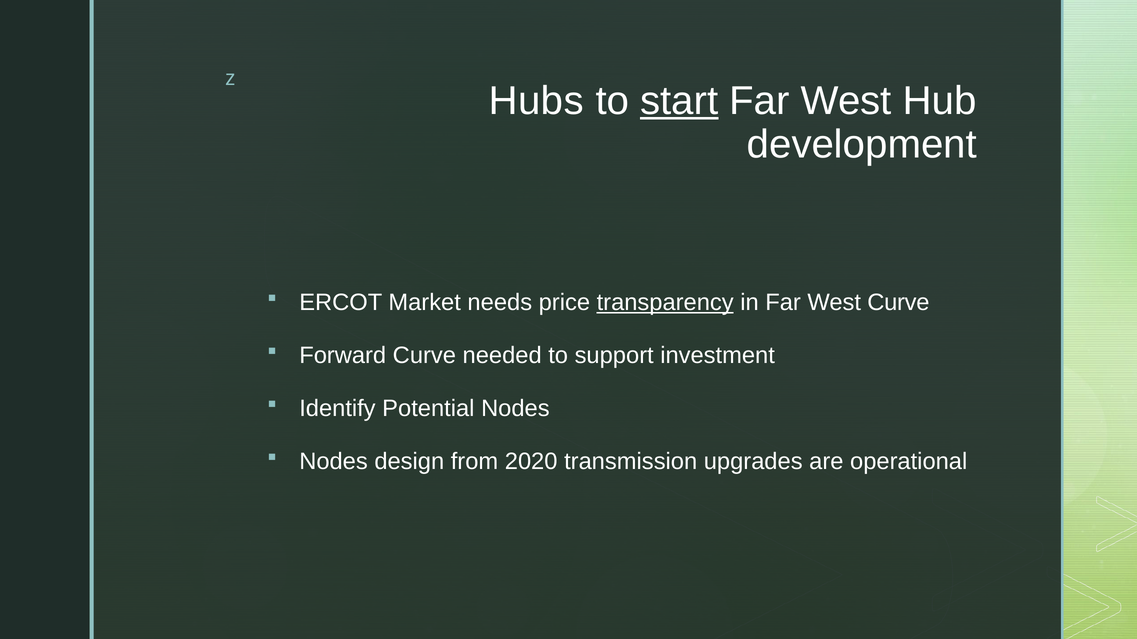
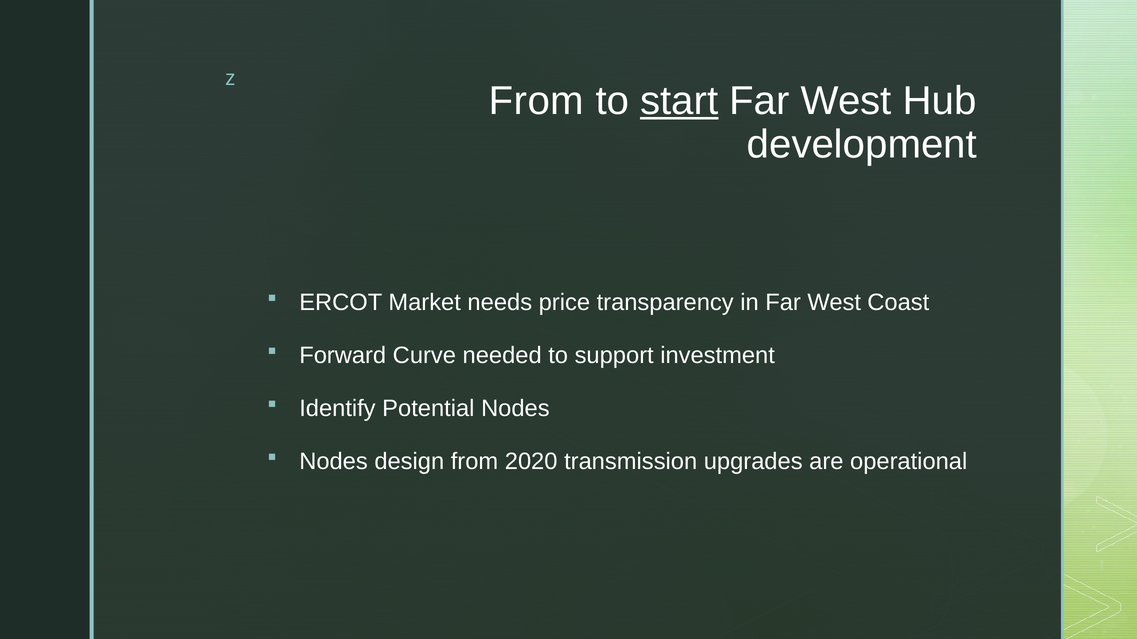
Hubs: Hubs -> From (536, 101)
transparency underline: present -> none (665, 303)
West Curve: Curve -> Coast (898, 303)
